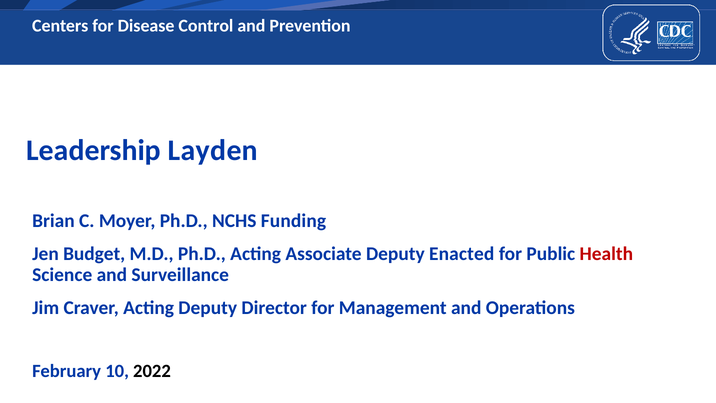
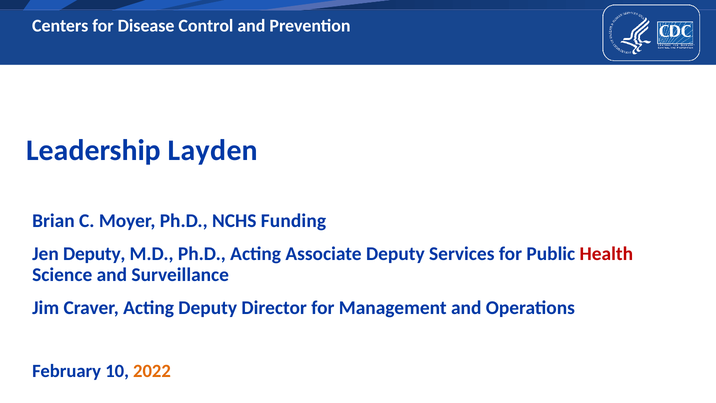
Jen Budget: Budget -> Deputy (94, 254)
Enacted: Enacted -> Services (462, 254)
2022 colour: black -> orange (152, 371)
